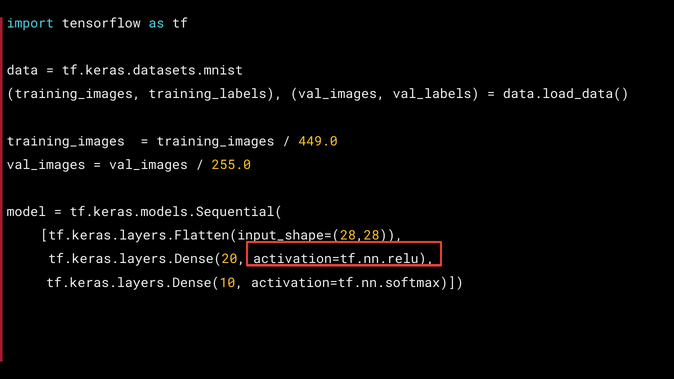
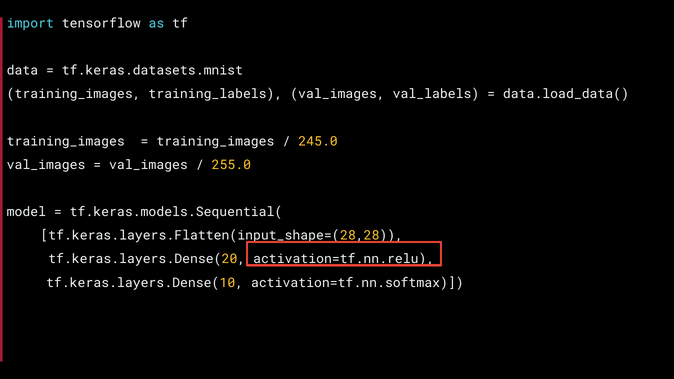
449.0: 449.0 -> 245.0 (318, 141)
